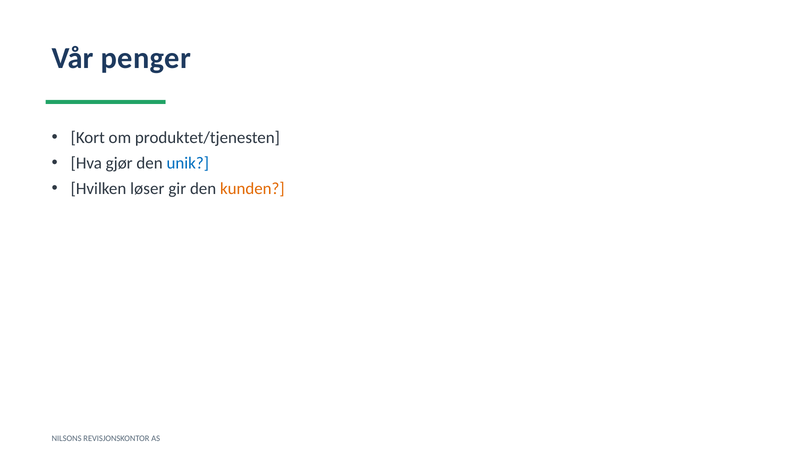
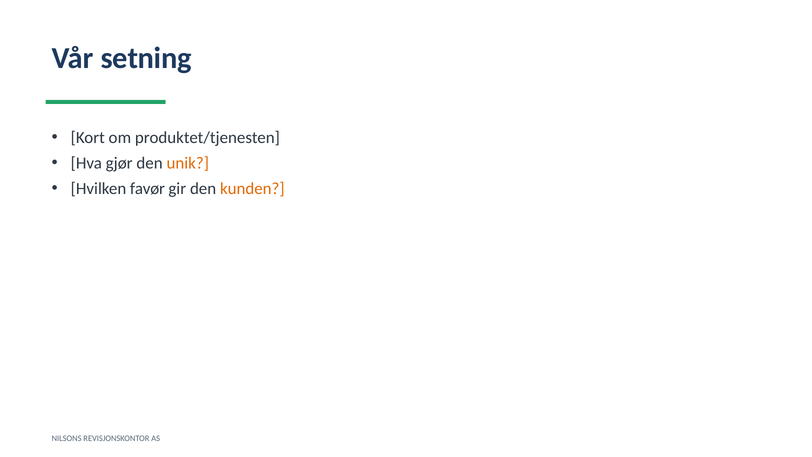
penger: penger -> setning (146, 58)
unik colour: blue -> orange (188, 163)
løser: løser -> favør (147, 188)
